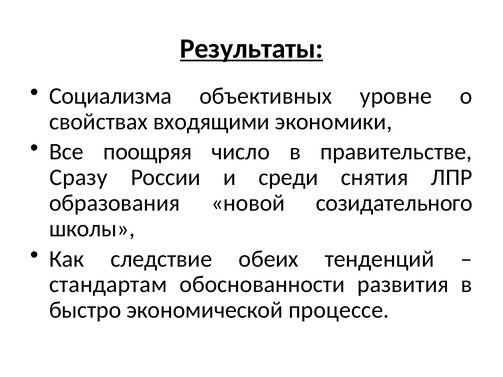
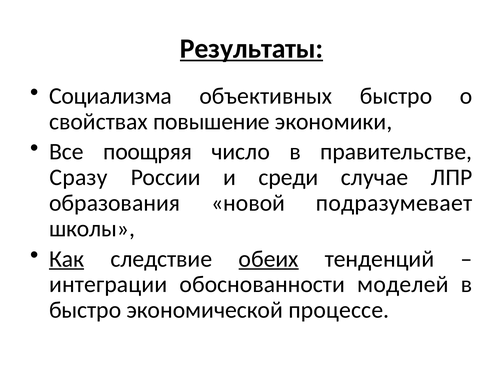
объективных уровне: уровне -> быстро (396, 96)
входящими: входящими -> повышение (211, 122)
снятия: снятия -> случае (375, 178)
созидательного: созидательного -> подразумевает (394, 203)
Как underline: none -> present (67, 259)
обеих underline: none -> present (269, 259)
стандартам: стандартам -> интеграции (108, 285)
развития: развития -> моделей (403, 285)
